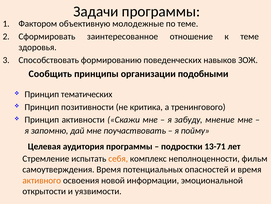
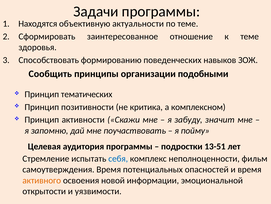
Фактором: Фактором -> Находятся (38, 24)
молодежные: молодежные -> актуальности (138, 24)
тренингового: тренингового -> комплексном (198, 107)
мнение: мнение -> значит (220, 119)
13-71: 13-71 -> 13-51 (215, 146)
себя colour: orange -> blue (118, 158)
